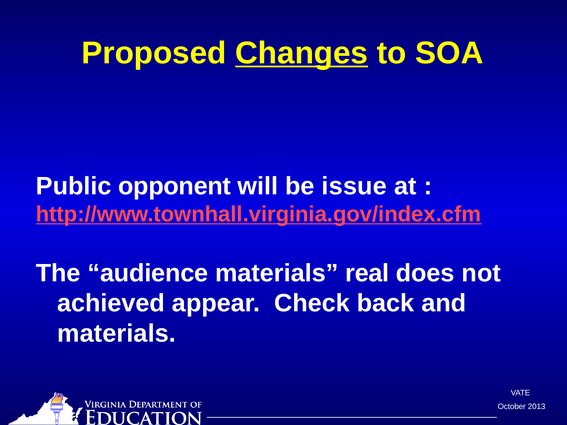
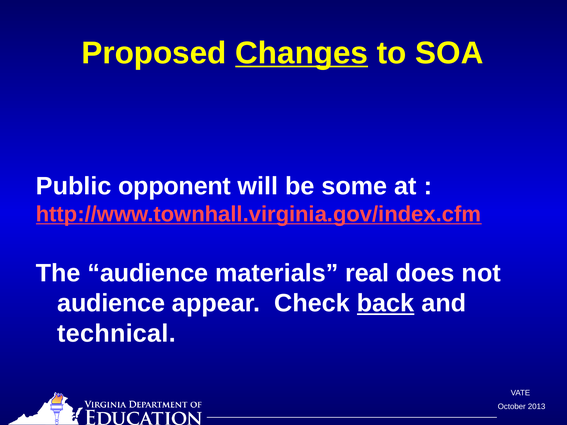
issue: issue -> some (354, 186)
achieved: achieved -> audience (111, 303)
back underline: none -> present (386, 303)
materials: materials -> technical (117, 334)
